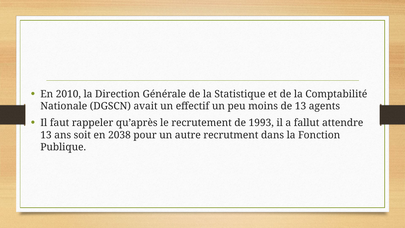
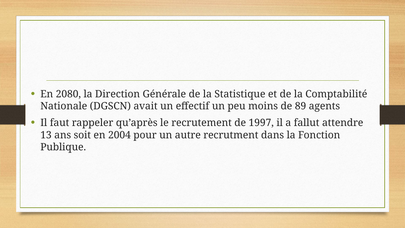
2010: 2010 -> 2080 (68, 94)
de 13: 13 -> 89 (301, 106)
1993: 1993 -> 1997 (261, 123)
2038: 2038 -> 2004 (119, 135)
